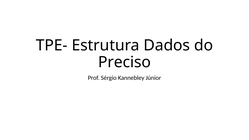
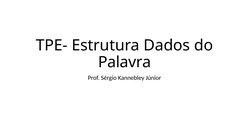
Preciso: Preciso -> Palavra (125, 62)
